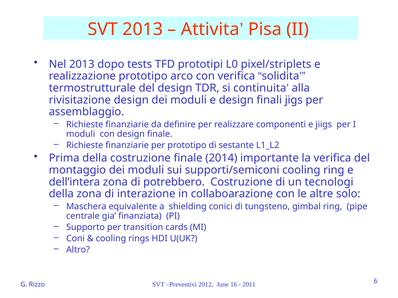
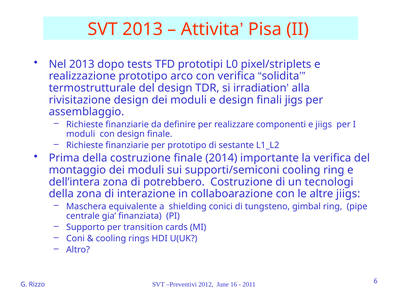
continuita: continuita -> irradiation (260, 88)
altre solo: solo -> jiigs (348, 194)
